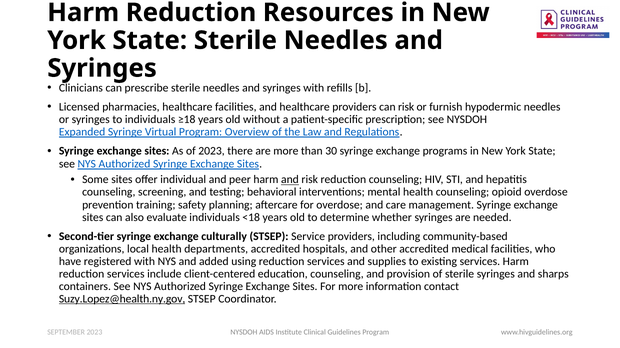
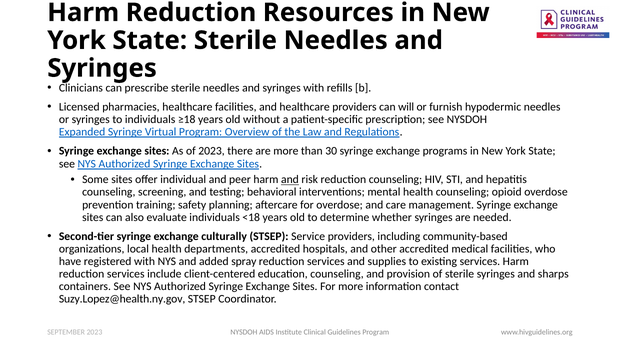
can risk: risk -> will (406, 107)
using: using -> spray (244, 262)
Suzy.Lopez@health.ny.gov underline: present -> none (122, 300)
